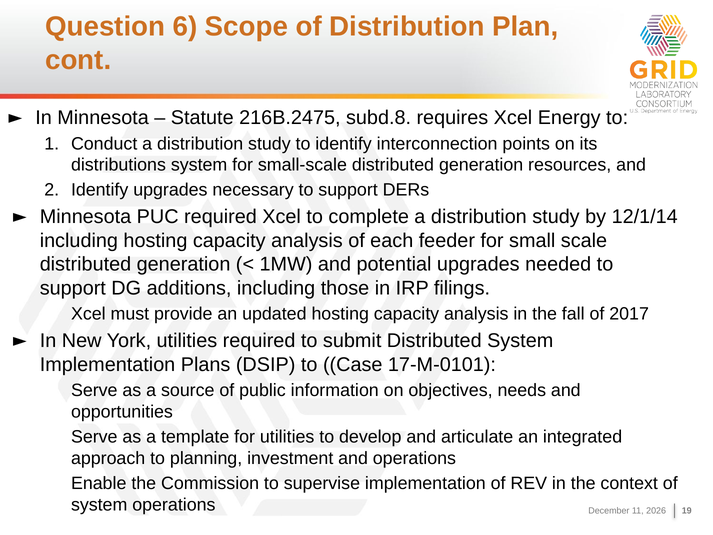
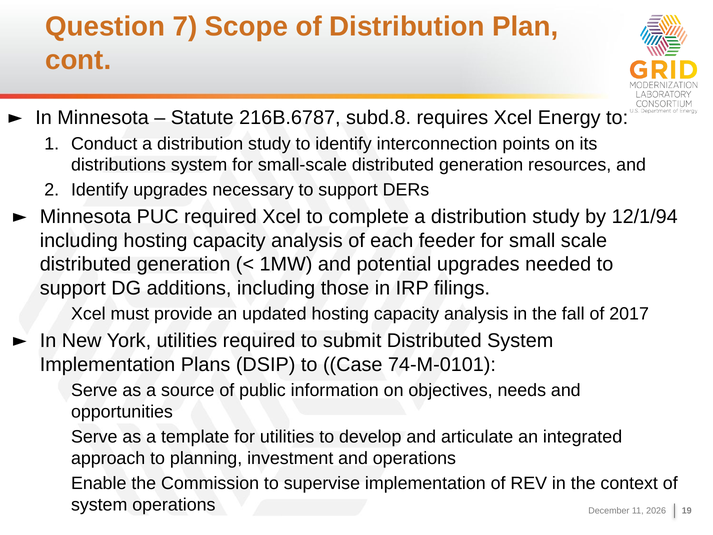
6: 6 -> 7 (185, 27)
216B.2475: 216B.2475 -> 216B.6787 (290, 118)
12/1/14: 12/1/14 -> 12/1/94 (645, 217)
17-M-0101: 17-M-0101 -> 74-M-0101 (442, 364)
